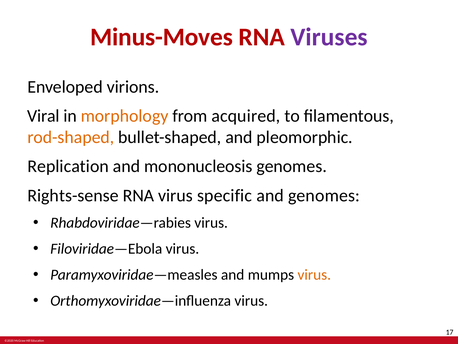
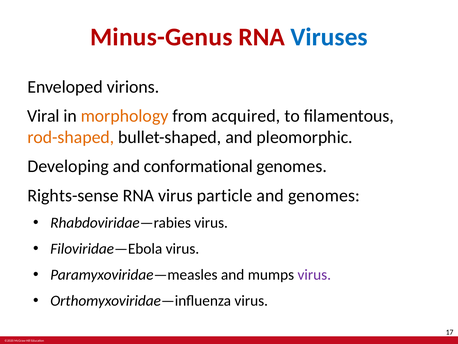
Minus-Moves: Minus-Moves -> Minus-Genus (161, 37)
Viruses colour: purple -> blue (329, 37)
Replication: Replication -> Developing (68, 166)
mononucleosis: mononucleosis -> conformational (198, 166)
specific: specific -> particle (225, 195)
virus colour: orange -> purple (314, 274)
